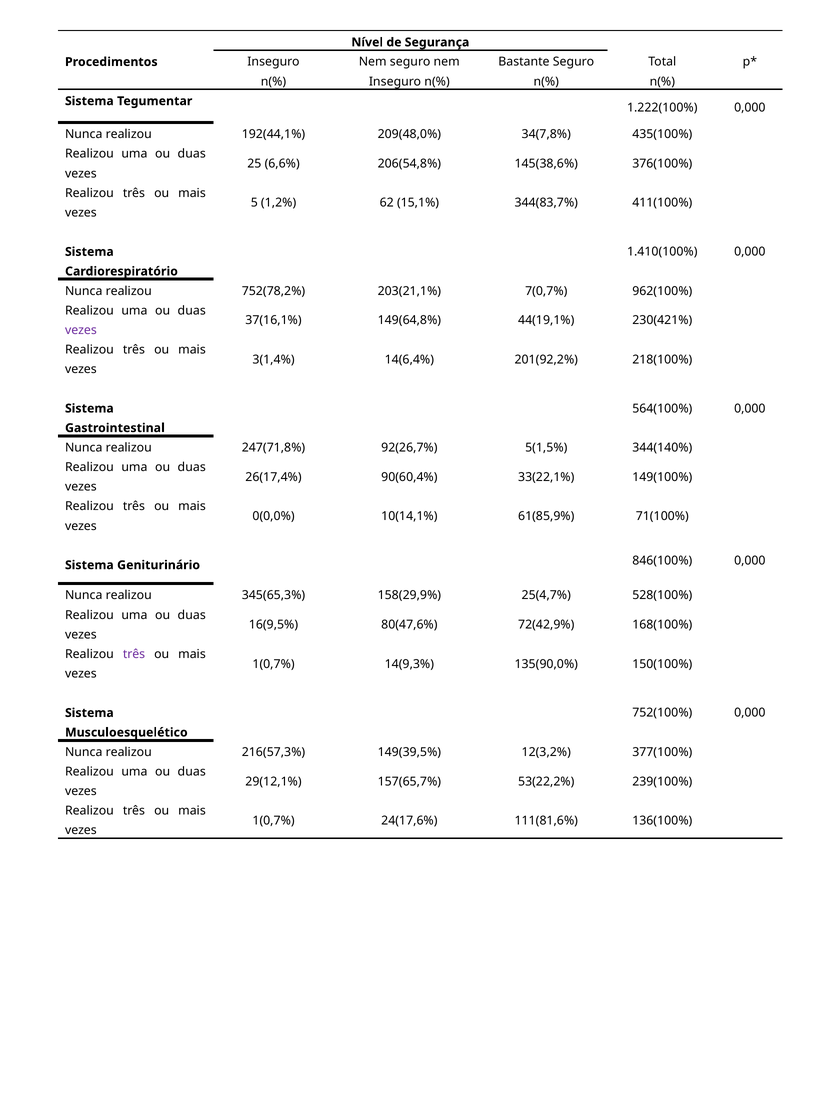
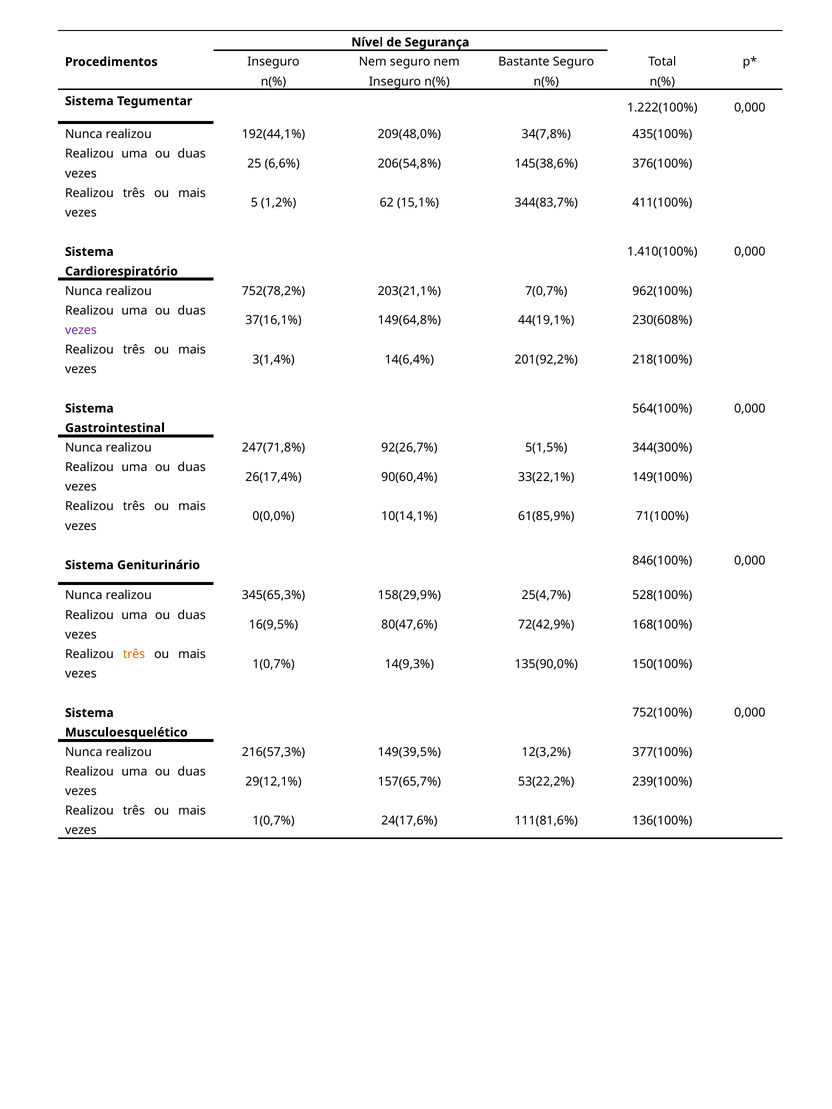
230(421%: 230(421% -> 230(608% (662, 320)
344(140%: 344(140% -> 344(300% (662, 448)
três colour: purple -> orange (134, 654)
